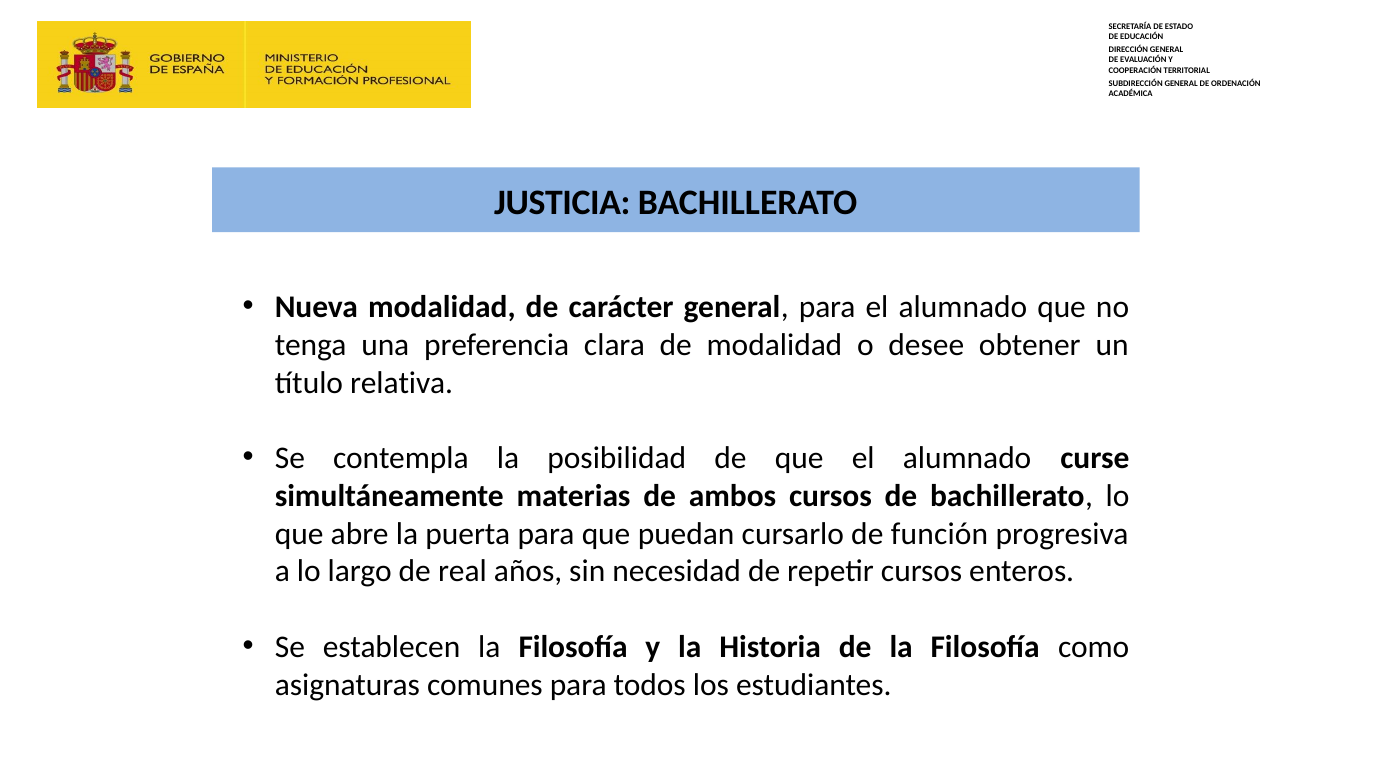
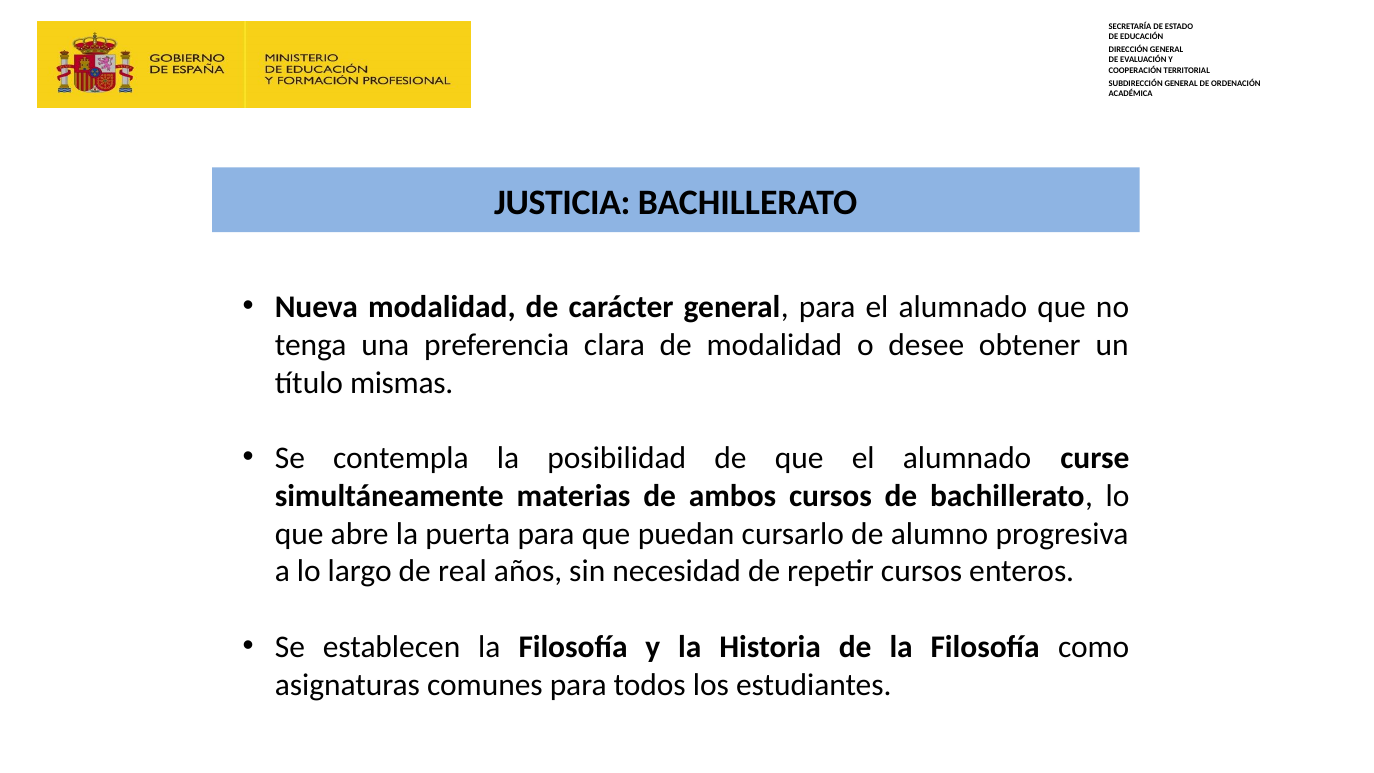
relativa: relativa -> mismas (402, 383)
función: función -> alumno (940, 534)
